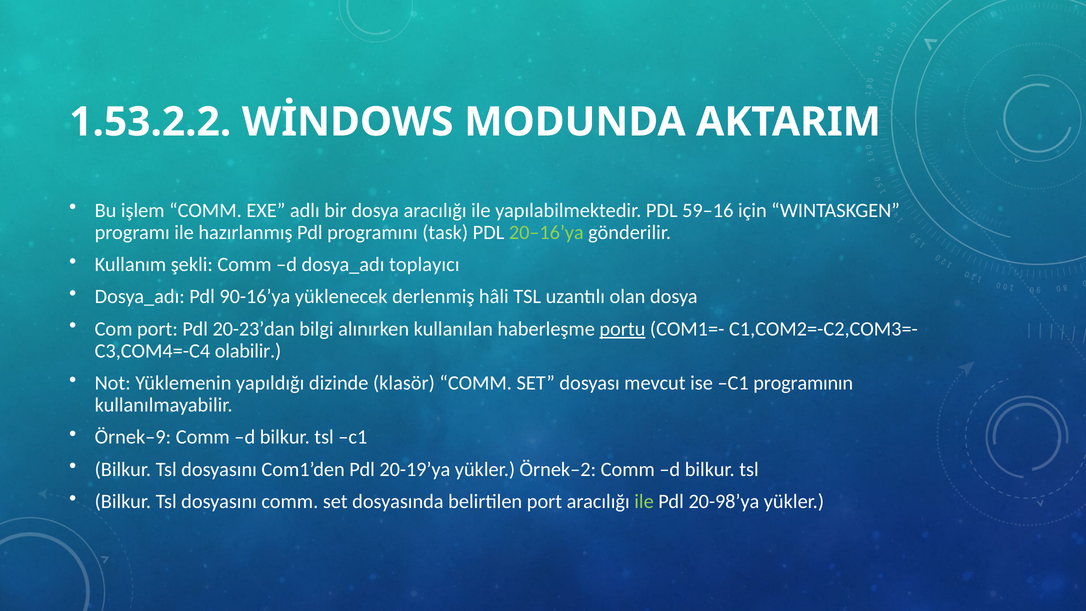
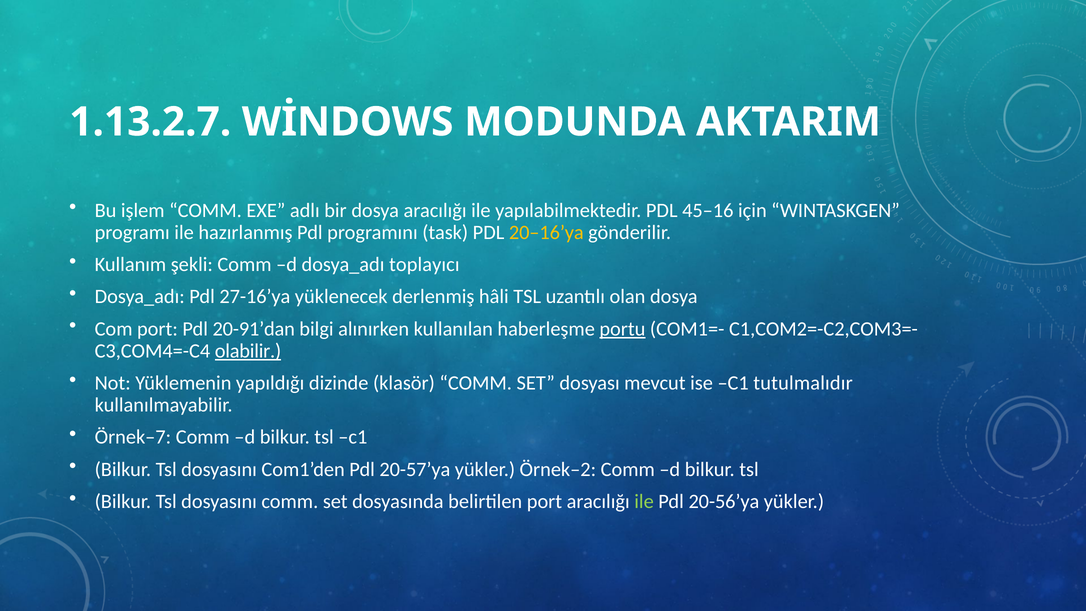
1.53.2.2: 1.53.2.2 -> 1.13.2.7 (150, 122)
59–16: 59–16 -> 45–16 (708, 210)
20–16’ya colour: light green -> yellow (546, 232)
90-16’ya: 90-16’ya -> 27-16’ya (255, 297)
20-23’dan: 20-23’dan -> 20-91’dan (254, 329)
olabilir underline: none -> present (248, 351)
programının: programının -> tutulmalıdır (803, 383)
Örnek–9: Örnek–9 -> Örnek–7 (133, 437)
20-19’ya: 20-19’ya -> 20-57’ya (415, 469)
20-98’ya: 20-98’ya -> 20-56’ya (724, 502)
